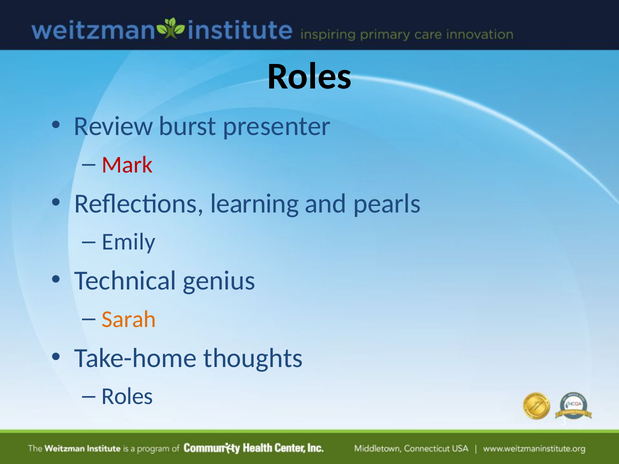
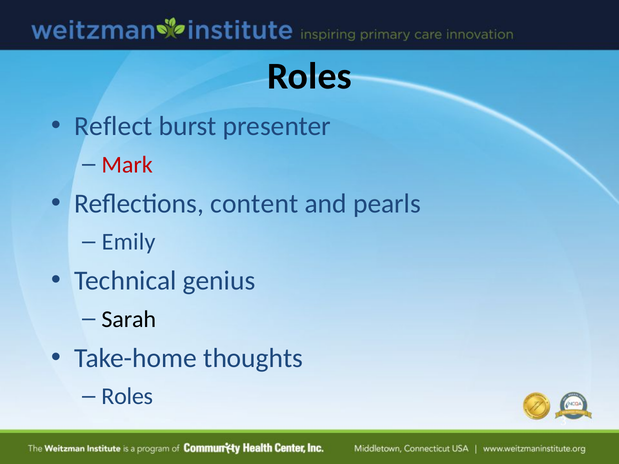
Review: Review -> Reflect (113, 126)
learning: learning -> content (254, 204)
Sarah colour: orange -> black (129, 319)
